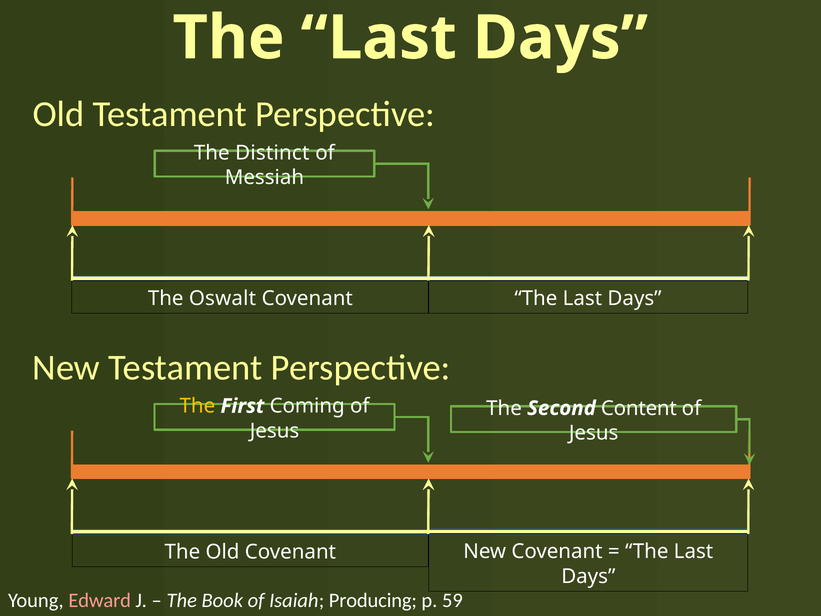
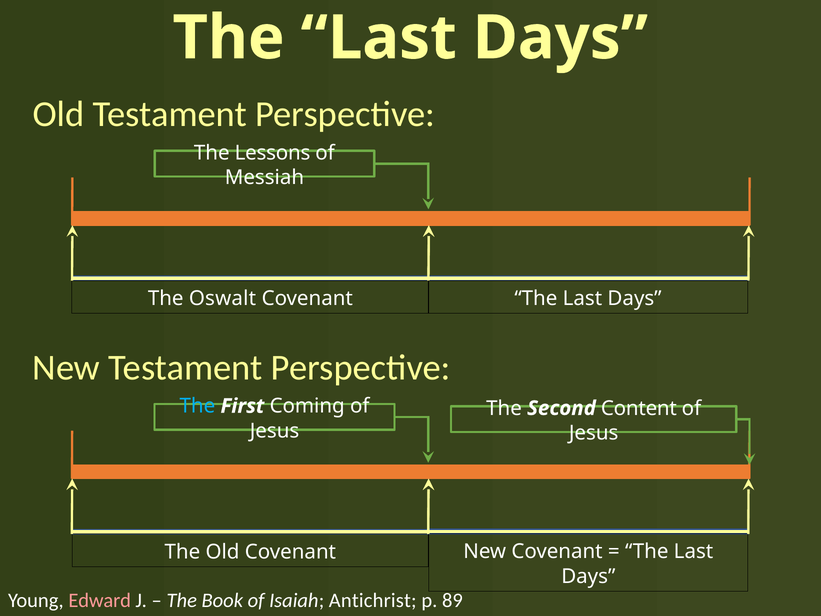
Distinct: Distinct -> Lessons (273, 153)
The colour: yellow -> light blue (197, 406)
Producing: Producing -> Antichrist (373, 600)
59: 59 -> 89 (452, 600)
